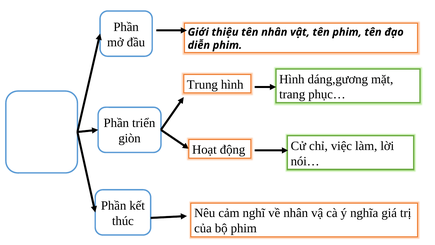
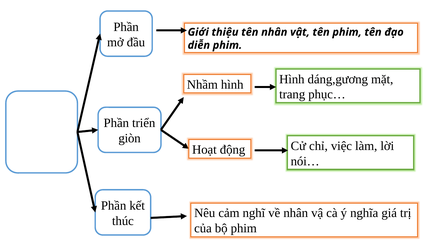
Trung: Trung -> Nhầm (202, 85)
